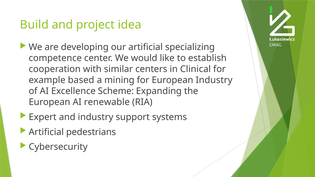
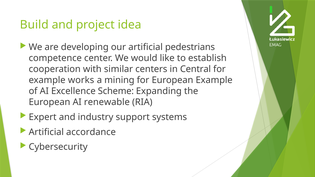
specializing: specializing -> pedestrians (190, 47)
Clinical: Clinical -> Central (195, 69)
based: based -> works (81, 80)
European Industry: Industry -> Example (214, 80)
pedestrians: pedestrians -> accordance (91, 132)
